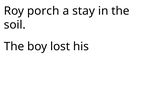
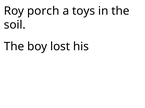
stay: stay -> toys (84, 11)
